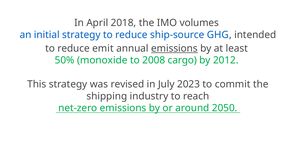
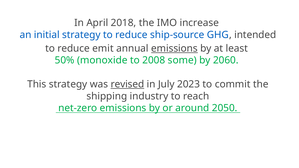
volumes: volumes -> increase (199, 23)
cargo: cargo -> some (182, 60)
2012: 2012 -> 2060 (226, 60)
revised underline: none -> present (127, 84)
